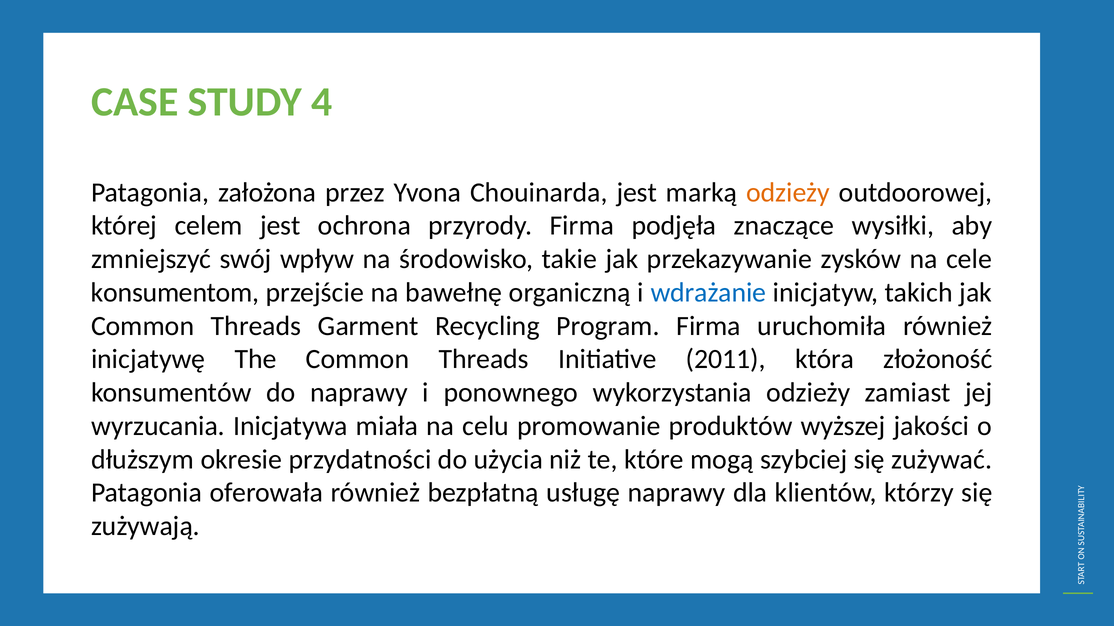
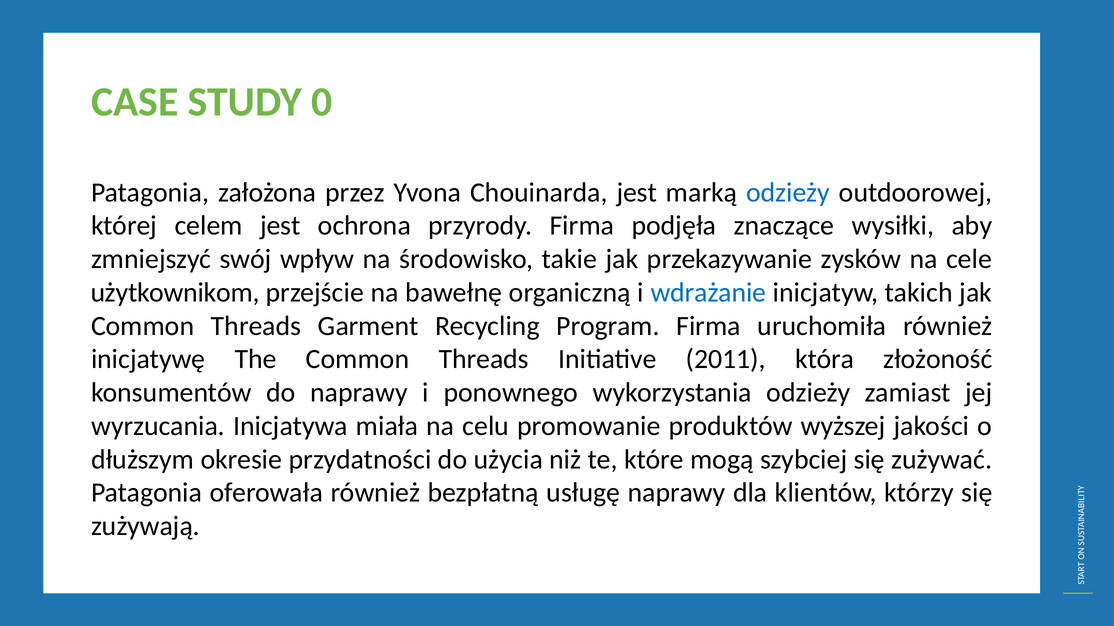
4: 4 -> 0 (322, 102)
odzieży colour: orange -> blue (788, 193)
konsumentom: konsumentom -> użytkownikom (175, 293)
